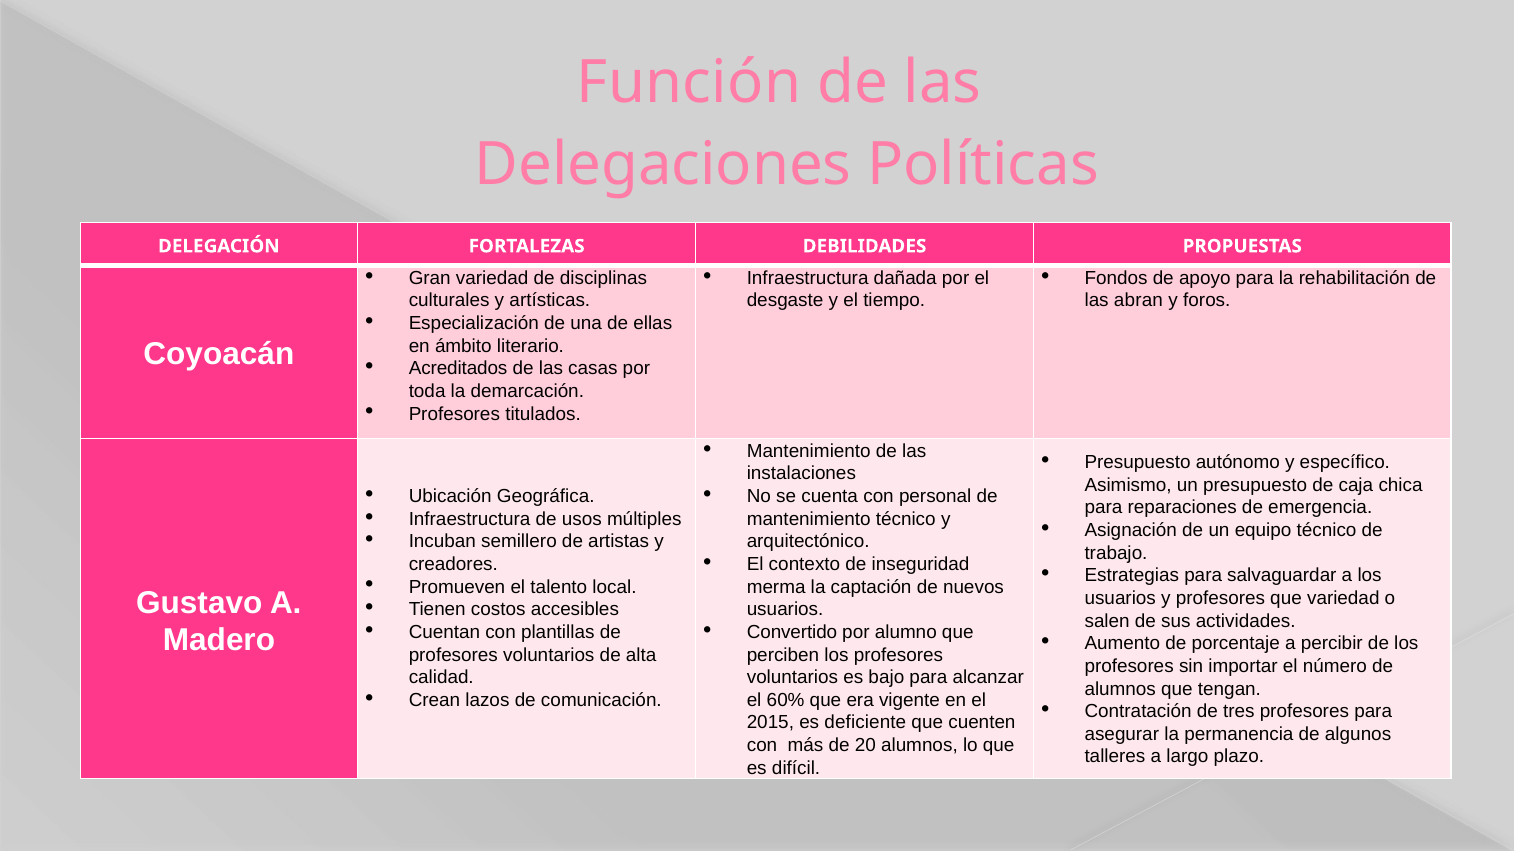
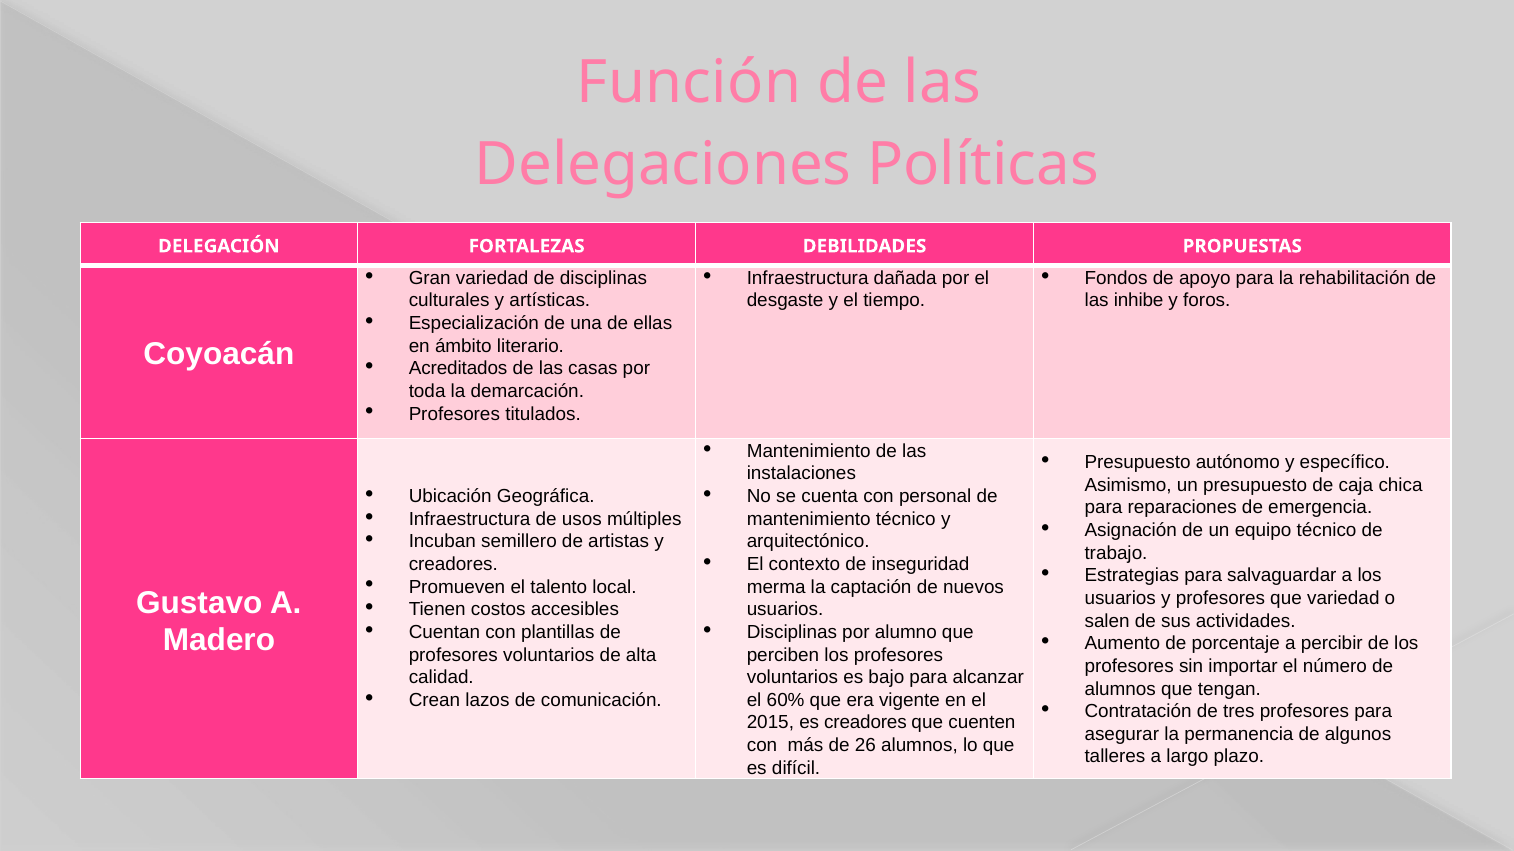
abran: abran -> inhibe (1139, 301)
Convertido: Convertido -> Disciplinas (792, 633)
es deficiente: deficiente -> creadores (865, 723)
20: 20 -> 26 (865, 746)
